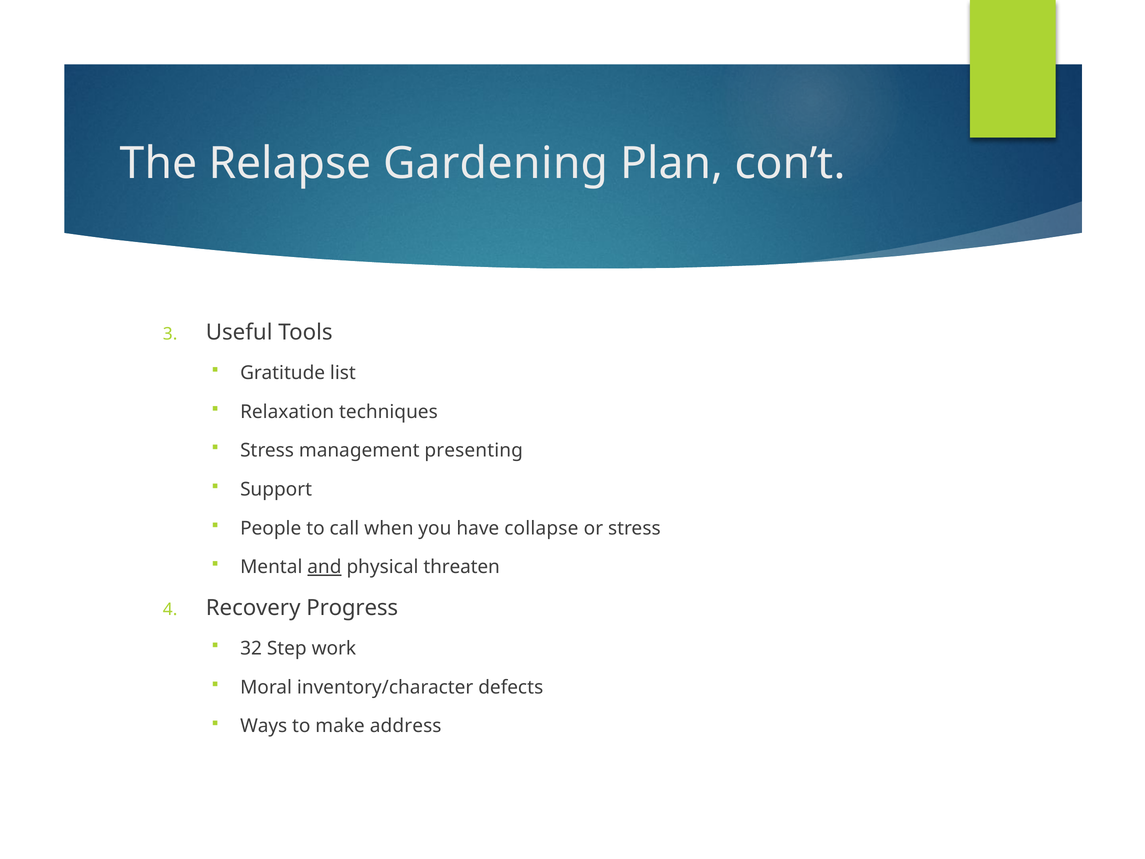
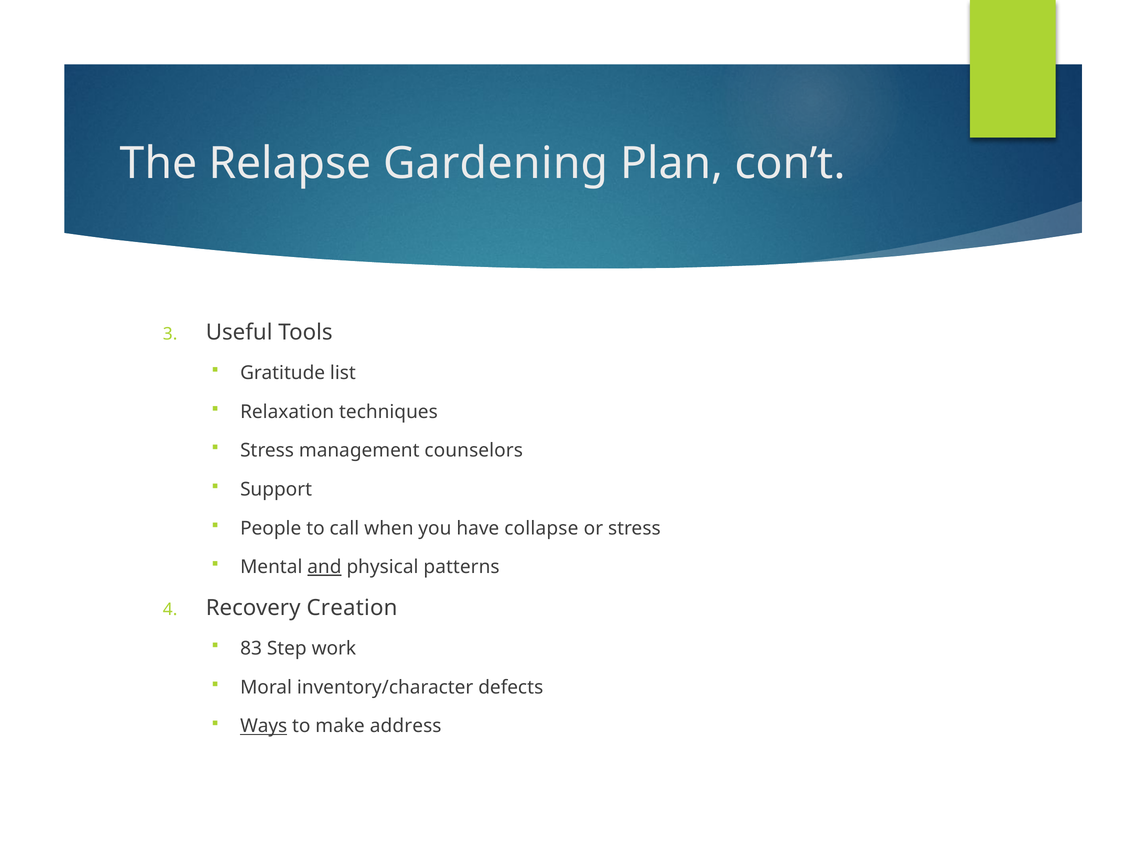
presenting: presenting -> counselors (474, 450)
threaten: threaten -> patterns (462, 567)
Progress: Progress -> Creation (352, 608)
32: 32 -> 83 (251, 648)
Ways underline: none -> present (264, 726)
